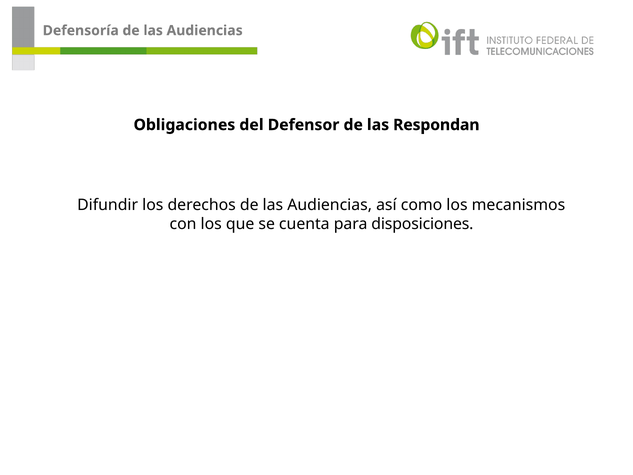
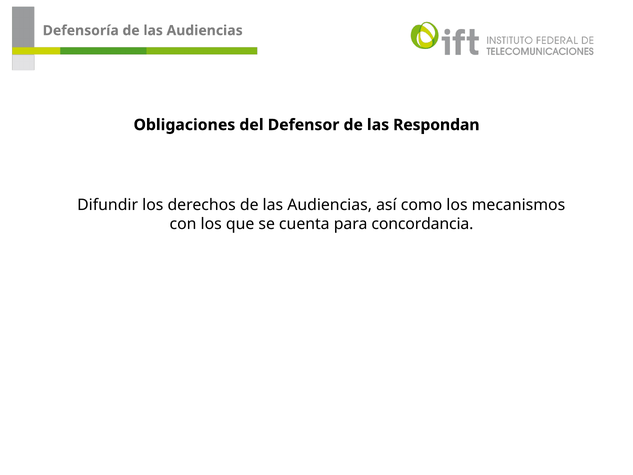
disposiciones: disposiciones -> concordancia (422, 224)
